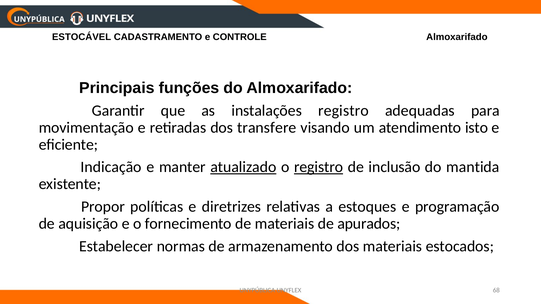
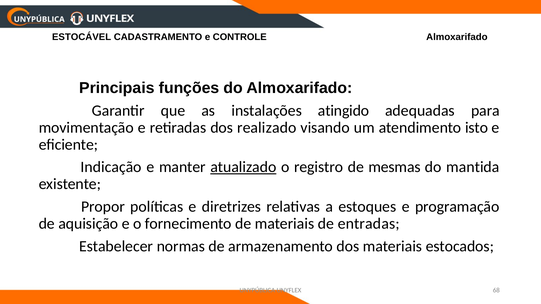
instalações registro: registro -> atingido (344, 111)
transfere: transfere -> realizado (267, 128)
registro underline: present -> none (319, 167)
inclusão: inclusão -> mesmas (395, 167)
apurados: apurados -> entradas (369, 224)
